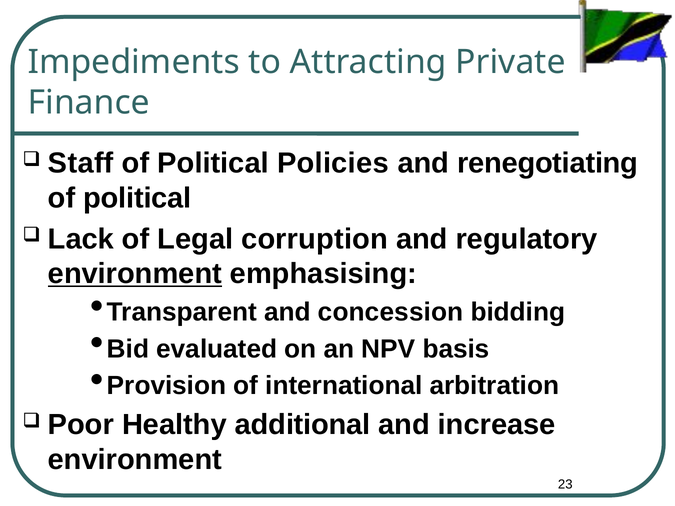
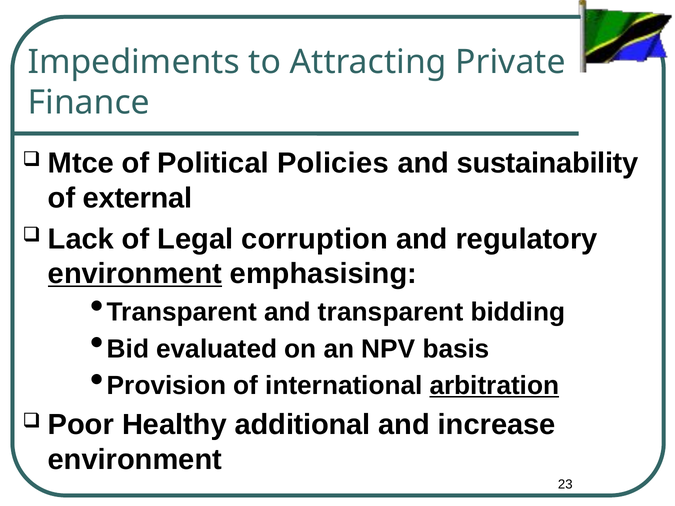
Staff: Staff -> Mtce (81, 163)
renegotiating: renegotiating -> sustainability (548, 163)
political: political -> external (137, 198)
and concession: concession -> transparent (391, 312)
arbitration underline: none -> present (494, 386)
